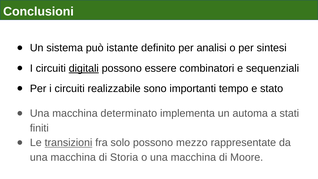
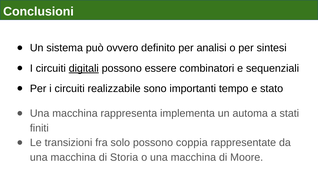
istante: istante -> ovvero (122, 48)
determinato: determinato -> rappresenta (129, 113)
transizioni underline: present -> none (68, 143)
mezzo: mezzo -> coppia (192, 143)
